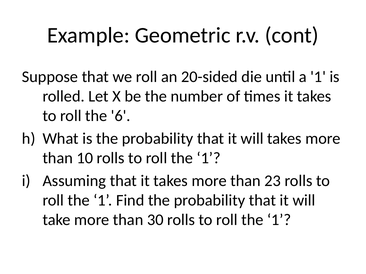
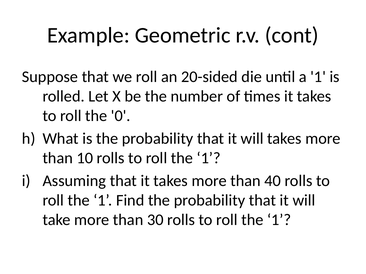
6: 6 -> 0 (121, 116)
23: 23 -> 40 (273, 181)
